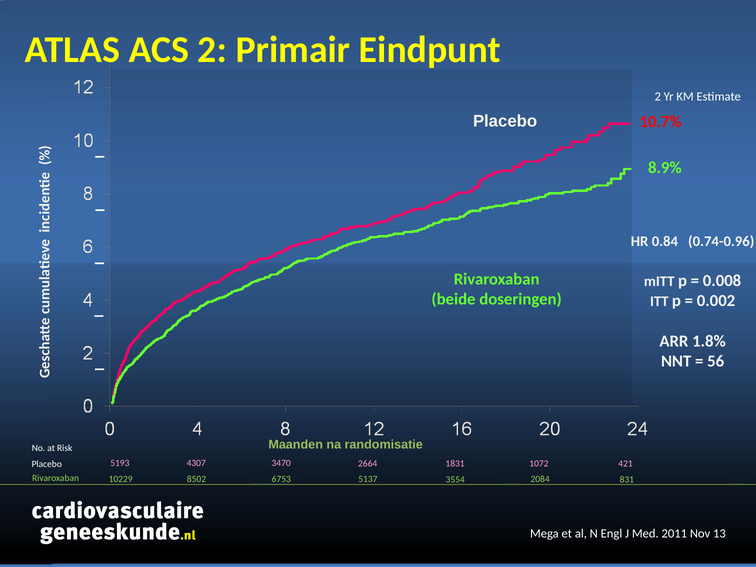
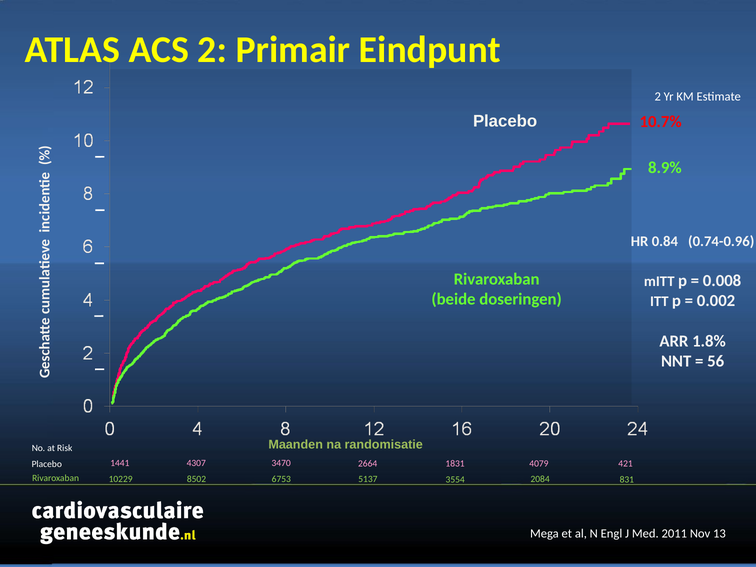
5193: 5193 -> 1441 (120, 463)
1072: 1072 -> 4079 (539, 463)
